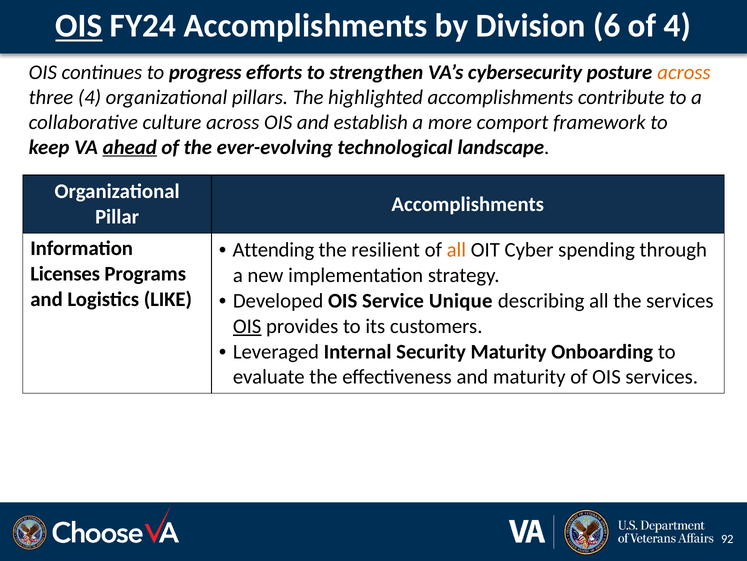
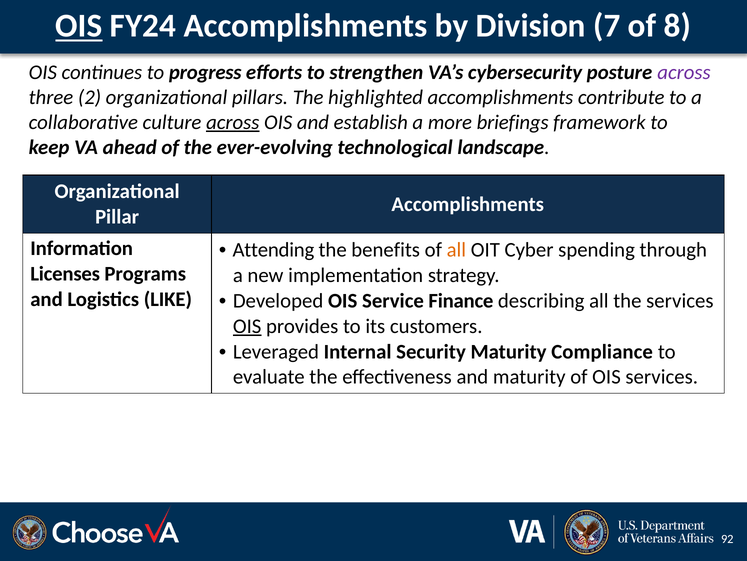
6: 6 -> 7 (607, 26)
of 4: 4 -> 8 (677, 26)
across colour: orange -> purple (684, 72)
three 4: 4 -> 2 (90, 97)
across underline: none -> present (233, 122)
comport: comport -> briefings (513, 122)
ahead underline: present -> none (130, 147)
resilient: resilient -> benefits (386, 250)
Unique: Unique -> Finance (461, 300)
Onboarding: Onboarding -> Compliance (602, 351)
